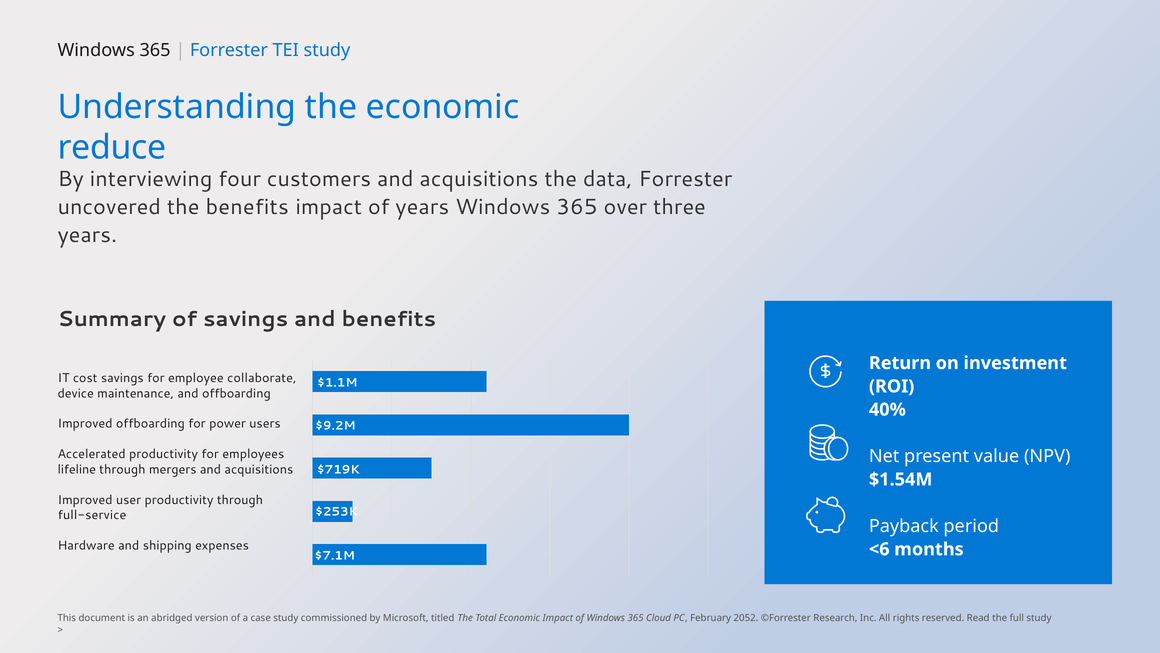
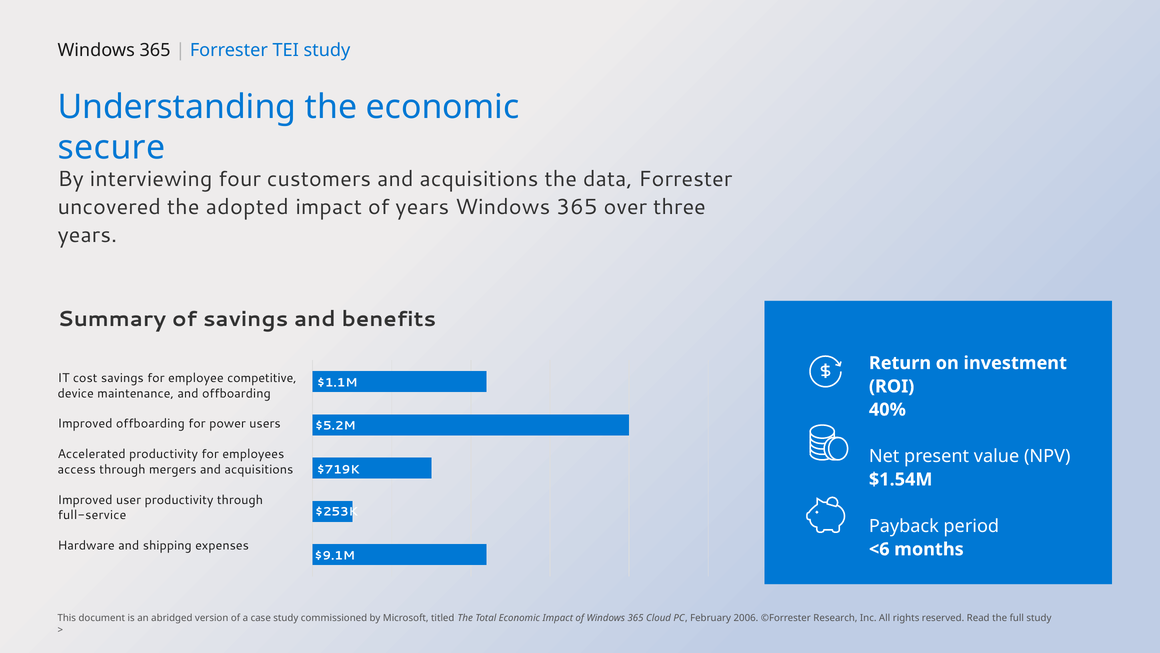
reduce: reduce -> secure (112, 148)
the benefits: benefits -> adopted (247, 207)
collaborate: collaborate -> competitive (262, 378)
$9.2M: $9.2M -> $5.2M (335, 425)
lifeline: lifeline -> access (77, 469)
$7.1M: $7.1M -> $9.1M (335, 555)
2052: 2052 -> 2006 (746, 618)
